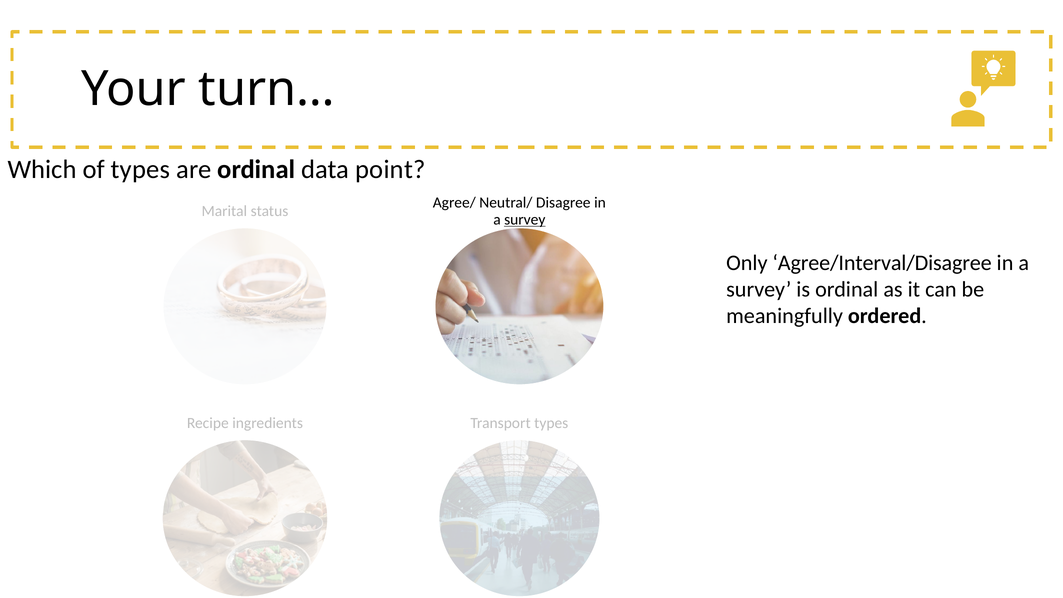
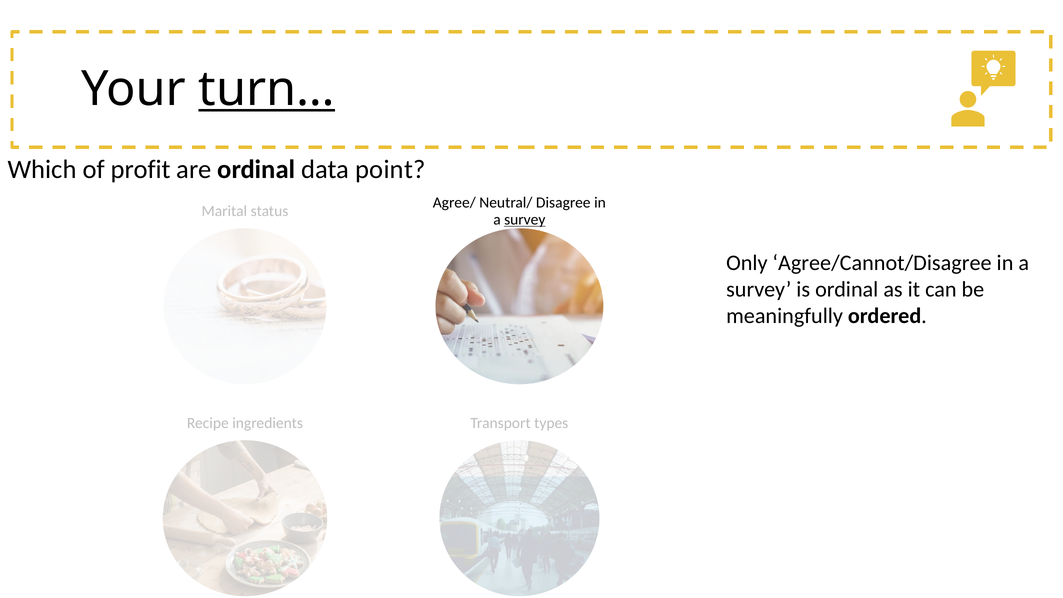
turn… underline: none -> present (267, 89)
of types: types -> profit (141, 170)
Agree/Interval/Disagree: Agree/Interval/Disagree -> Agree/Cannot/Disagree (882, 263)
